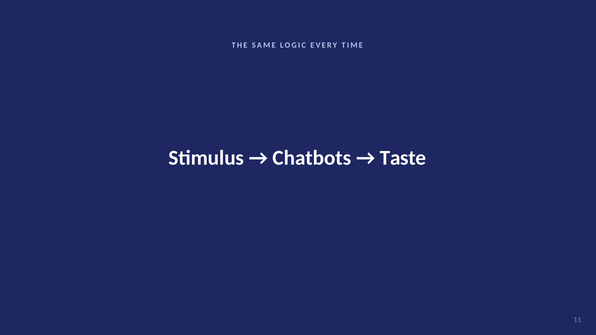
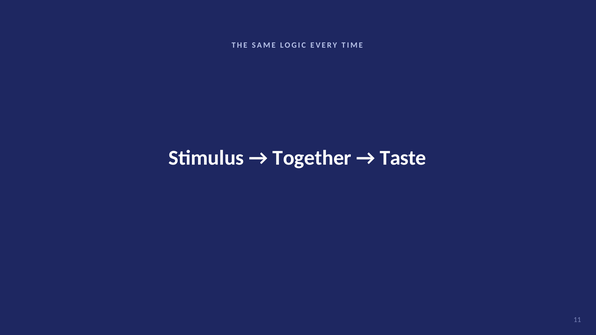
Chatbots: Chatbots -> Together (312, 158)
